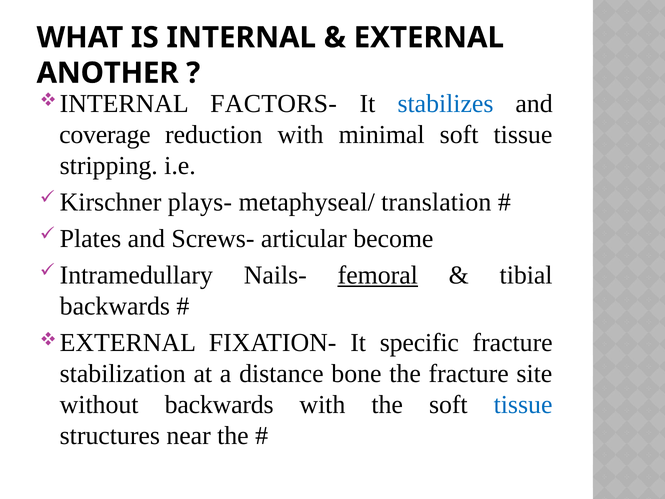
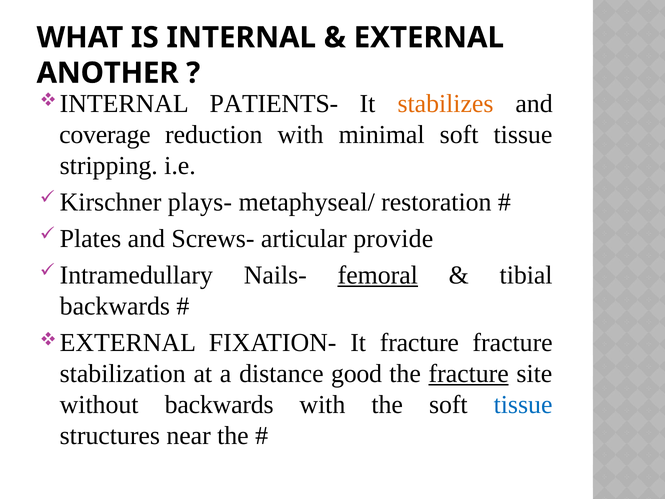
FACTORS-: FACTORS- -> PATIENTS- (274, 104)
stabilizes colour: blue -> orange (445, 104)
translation: translation -> restoration (436, 202)
become: become -> provide (393, 239)
It specific: specific -> fracture (419, 343)
bone: bone -> good (357, 374)
fracture underline: none -> present (469, 374)
